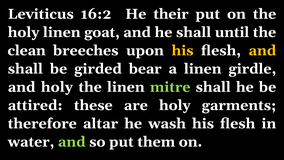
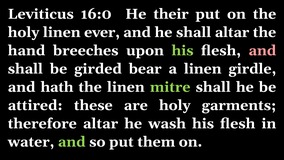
16:2: 16:2 -> 16:0 (96, 14)
goat: goat -> ever (102, 32)
shall until: until -> altar (232, 32)
clean: clean -> hand (27, 50)
his colour: yellow -> light green (183, 50)
and colour: yellow -> pink (262, 50)
and holy: holy -> hath (57, 87)
